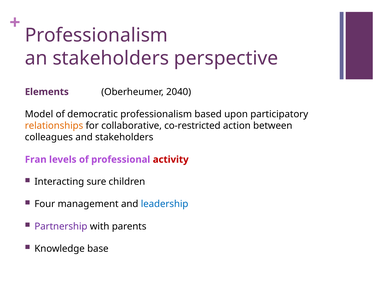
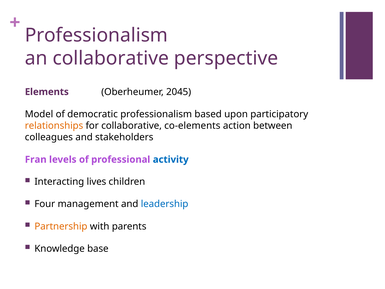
an stakeholders: stakeholders -> collaborative (111, 58)
2040: 2040 -> 2045 (179, 92)
co-restricted: co-restricted -> co-elements (192, 126)
activity colour: red -> blue (171, 159)
sure: sure -> lives (96, 182)
Partnership colour: purple -> orange (61, 226)
